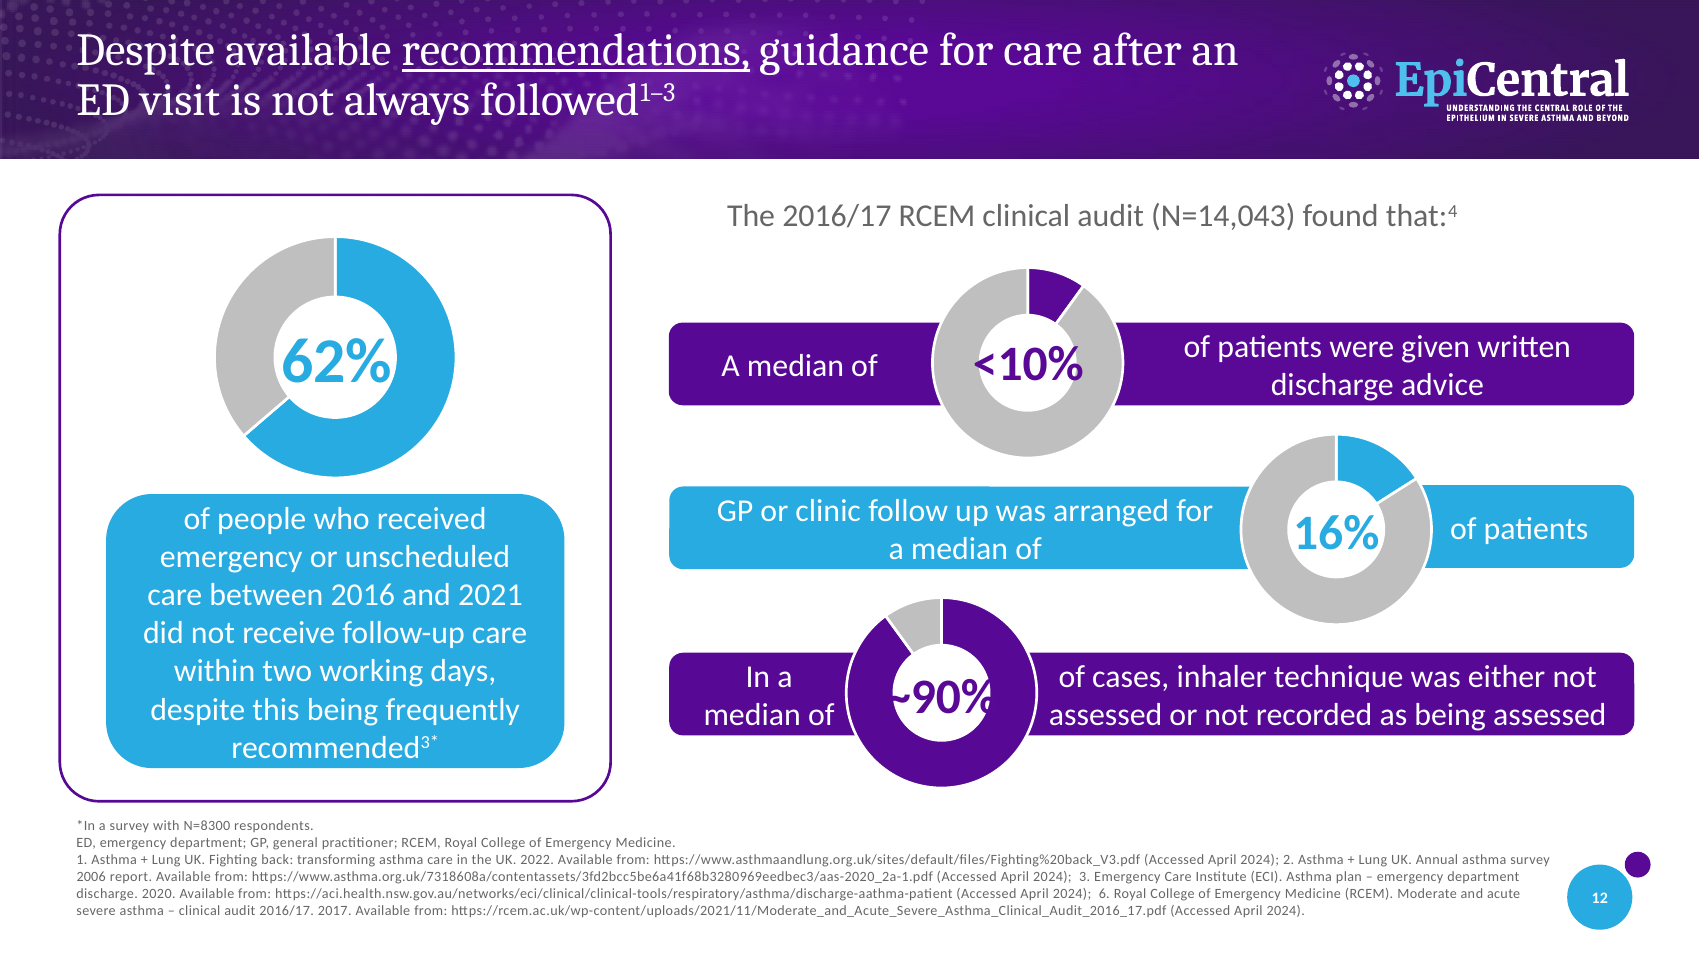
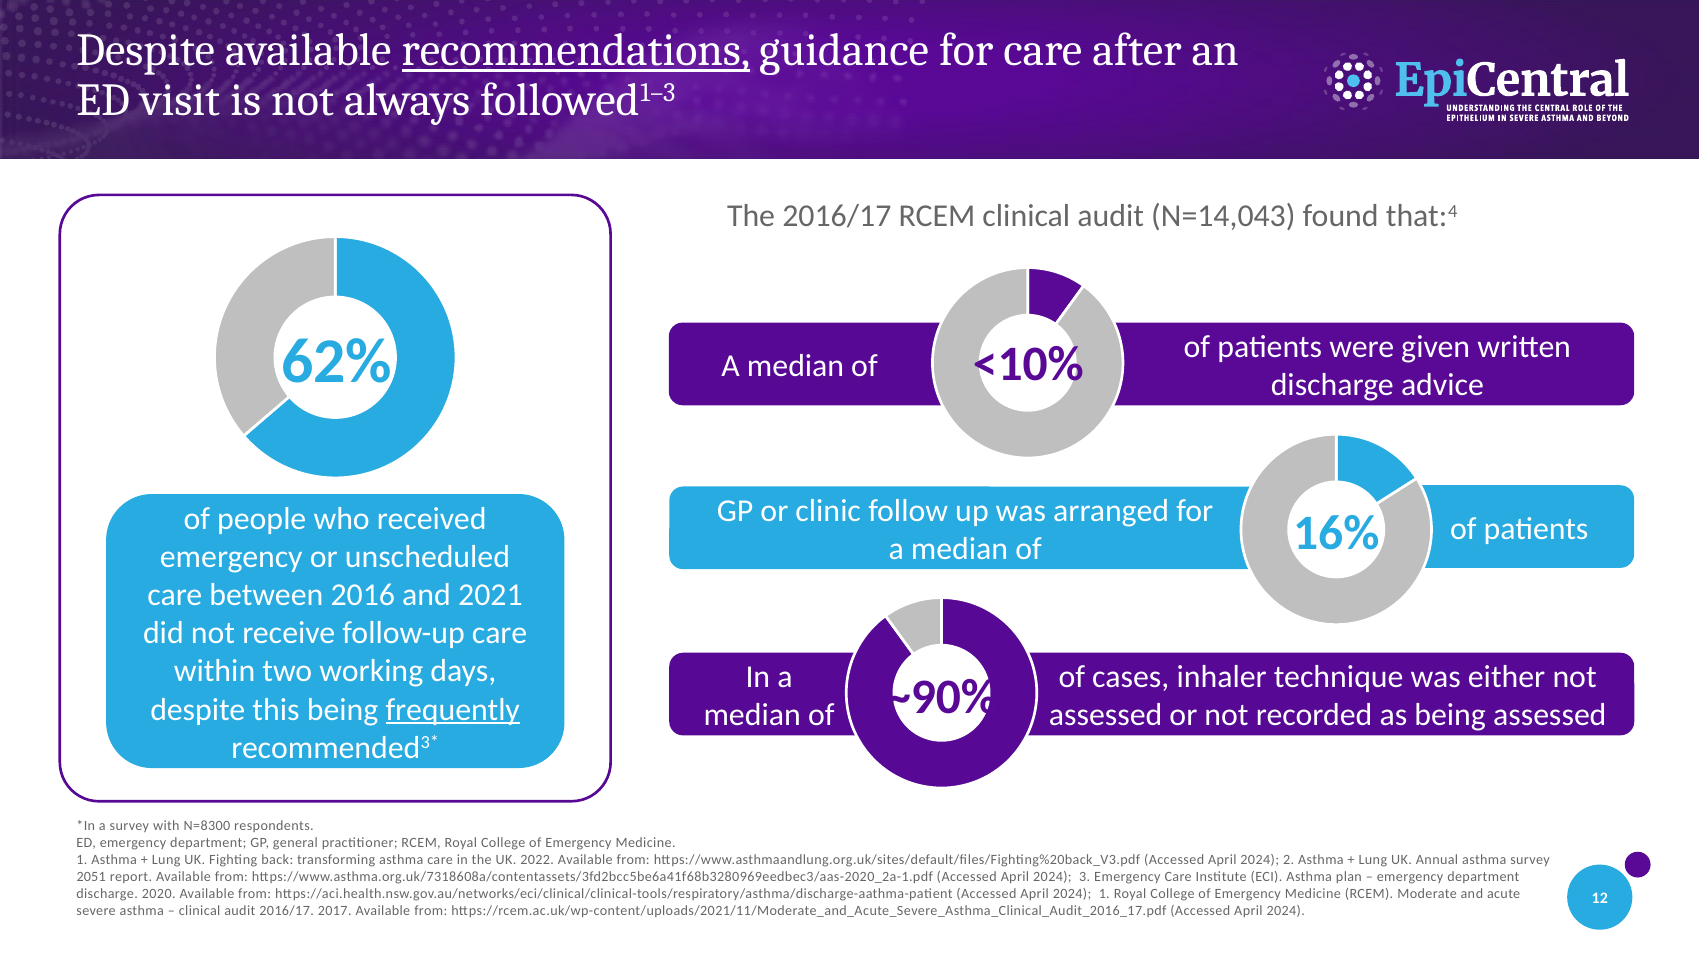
frequently underline: none -> present (453, 710)
2006: 2006 -> 2051 (91, 877)
2024 6: 6 -> 1 (1104, 894)
